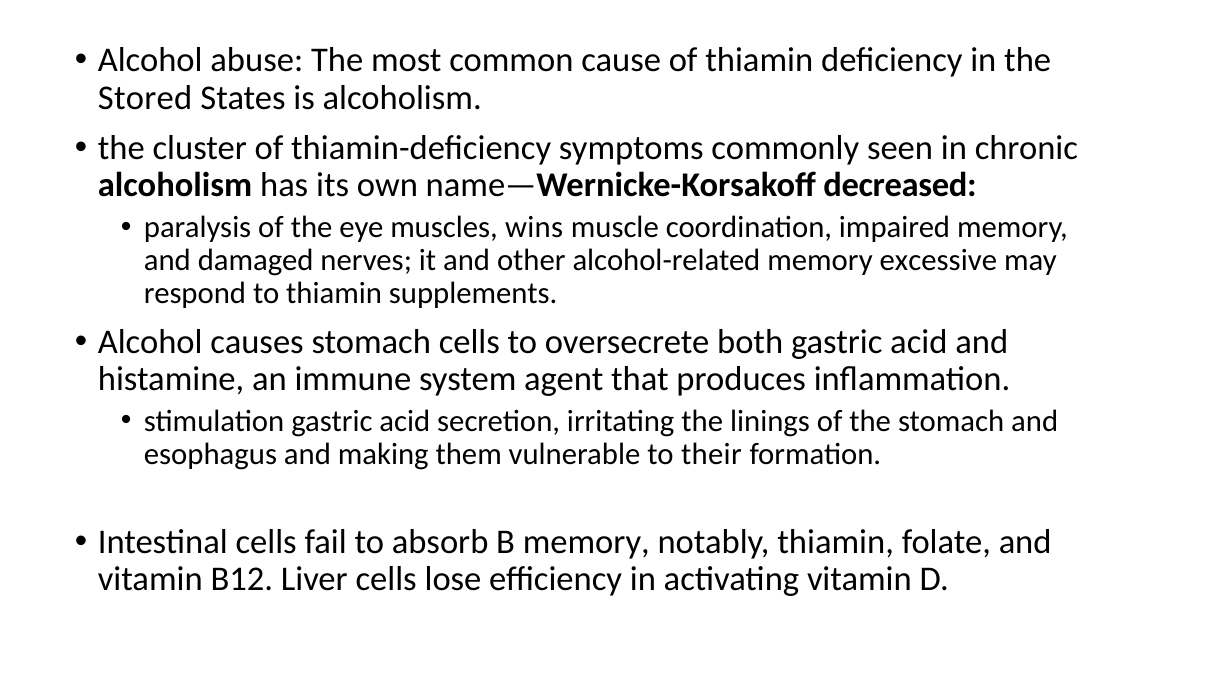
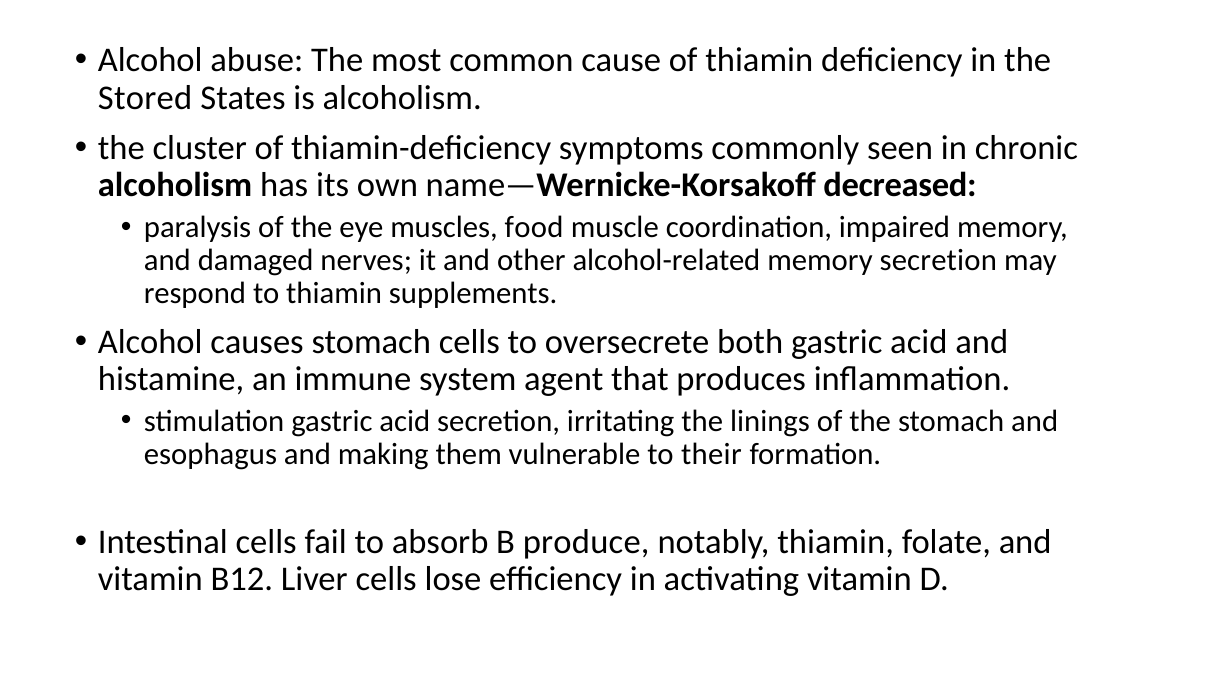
wins: wins -> food (534, 227)
memory excessive: excessive -> secretion (938, 260)
B memory: memory -> produce (586, 541)
